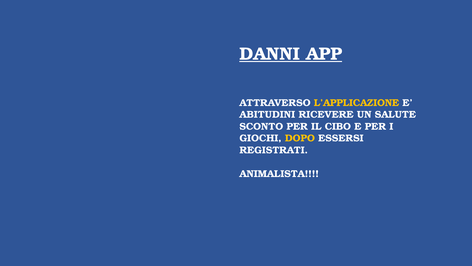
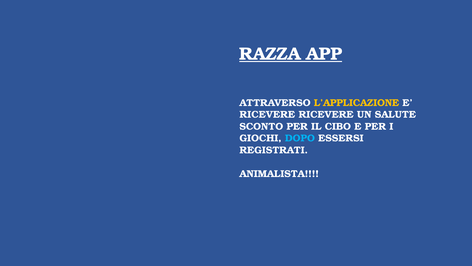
DANNI: DANNI -> RAZZA (270, 54)
ABITUDINI: ABITUDINI -> RICEVERE (267, 115)
DOPO colour: yellow -> light blue (300, 138)
